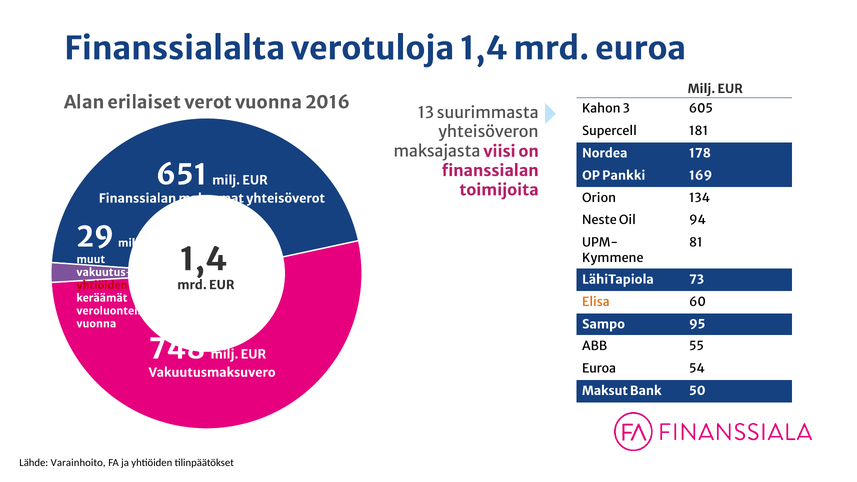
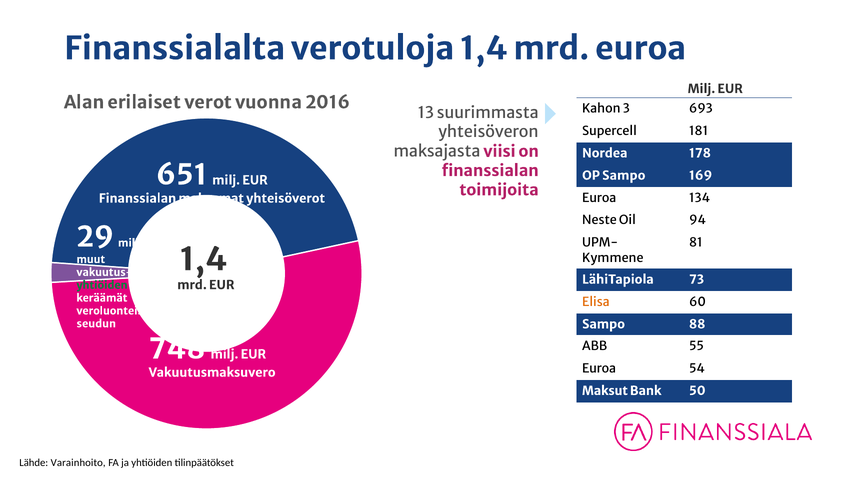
605: 605 -> 693 (701, 109)
OP Pankki: Pankki -> Sampo (624, 176)
Orion: Orion -> Euroa (599, 198)
yhtiöiden colour: red -> green (102, 285)
95: 95 -> 88 (697, 324)
vuonna: vuonna -> seudun (96, 324)
